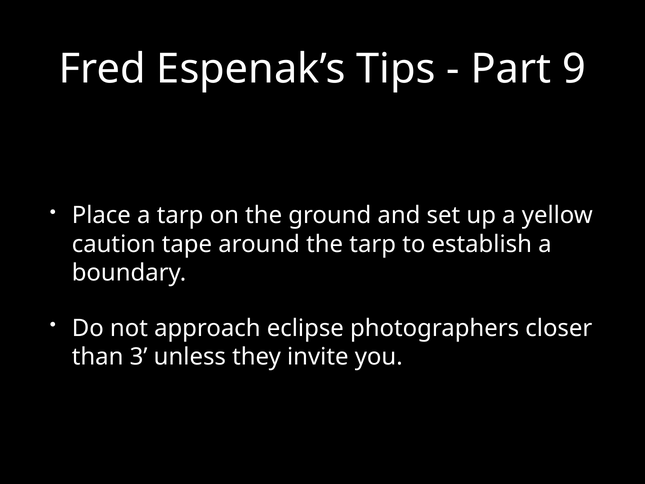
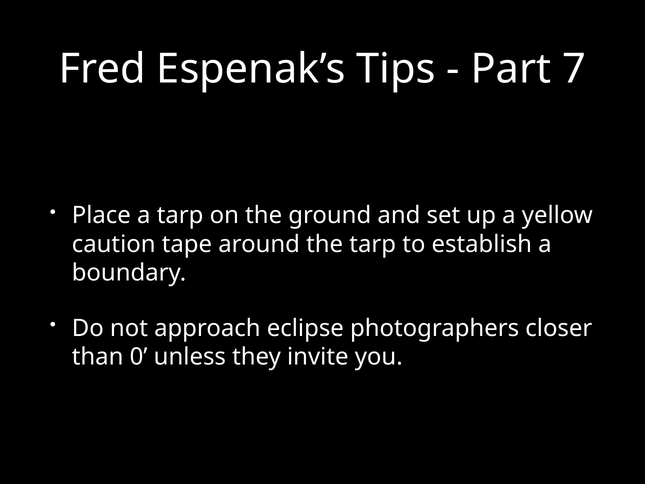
9: 9 -> 7 (574, 69)
3: 3 -> 0 (139, 357)
